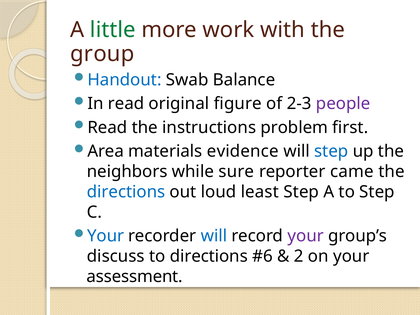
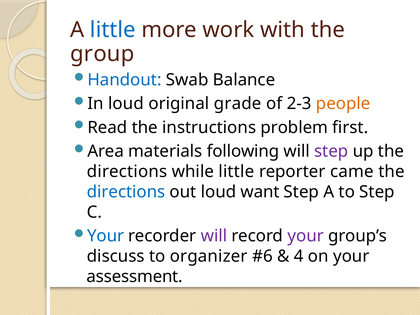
little colour: green -> blue (113, 30)
In read: read -> loud (126, 104)
figure: figure -> grade (238, 104)
people colour: purple -> orange (343, 104)
evidence: evidence -> following (243, 151)
step colour: blue -> purple (331, 151)
neighbors: neighbors -> directions (127, 172)
while sure: sure -> little (236, 172)
least: least -> want (260, 192)
will colour: blue -> purple (214, 236)
to directions: directions -> organizer (209, 256)
2: 2 -> 4 (299, 256)
